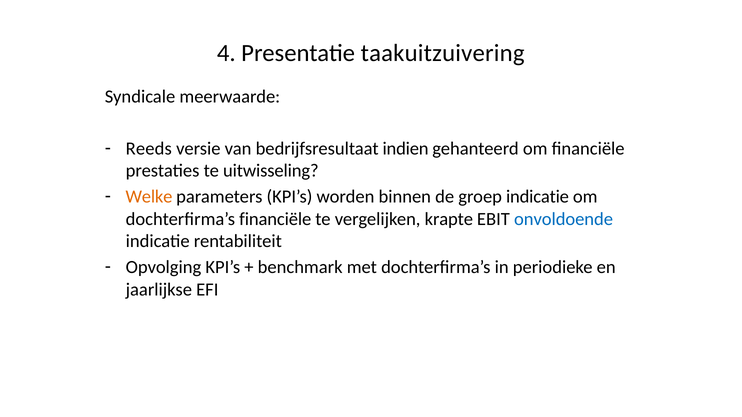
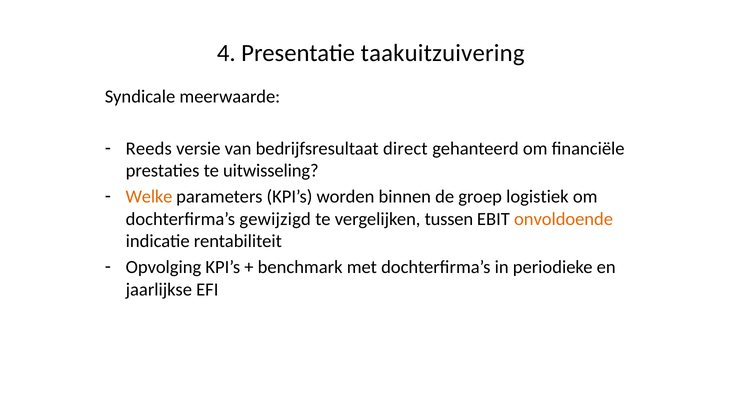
indien: indien -> direct (405, 149)
groep indicatie: indicatie -> logistiek (537, 197)
dochterfirma’s financiële: financiële -> gewijzigd (275, 219)
krapte: krapte -> tussen (449, 219)
onvoldoende colour: blue -> orange (564, 219)
